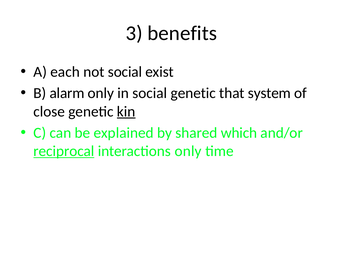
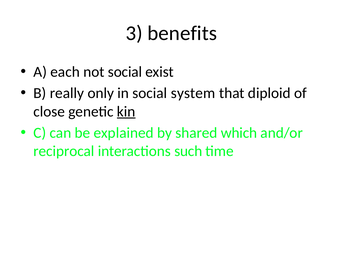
alarm: alarm -> really (67, 93)
social genetic: genetic -> system (193, 93)
system: system -> diploid (269, 93)
reciprocal underline: present -> none (64, 151)
interactions only: only -> such (188, 151)
